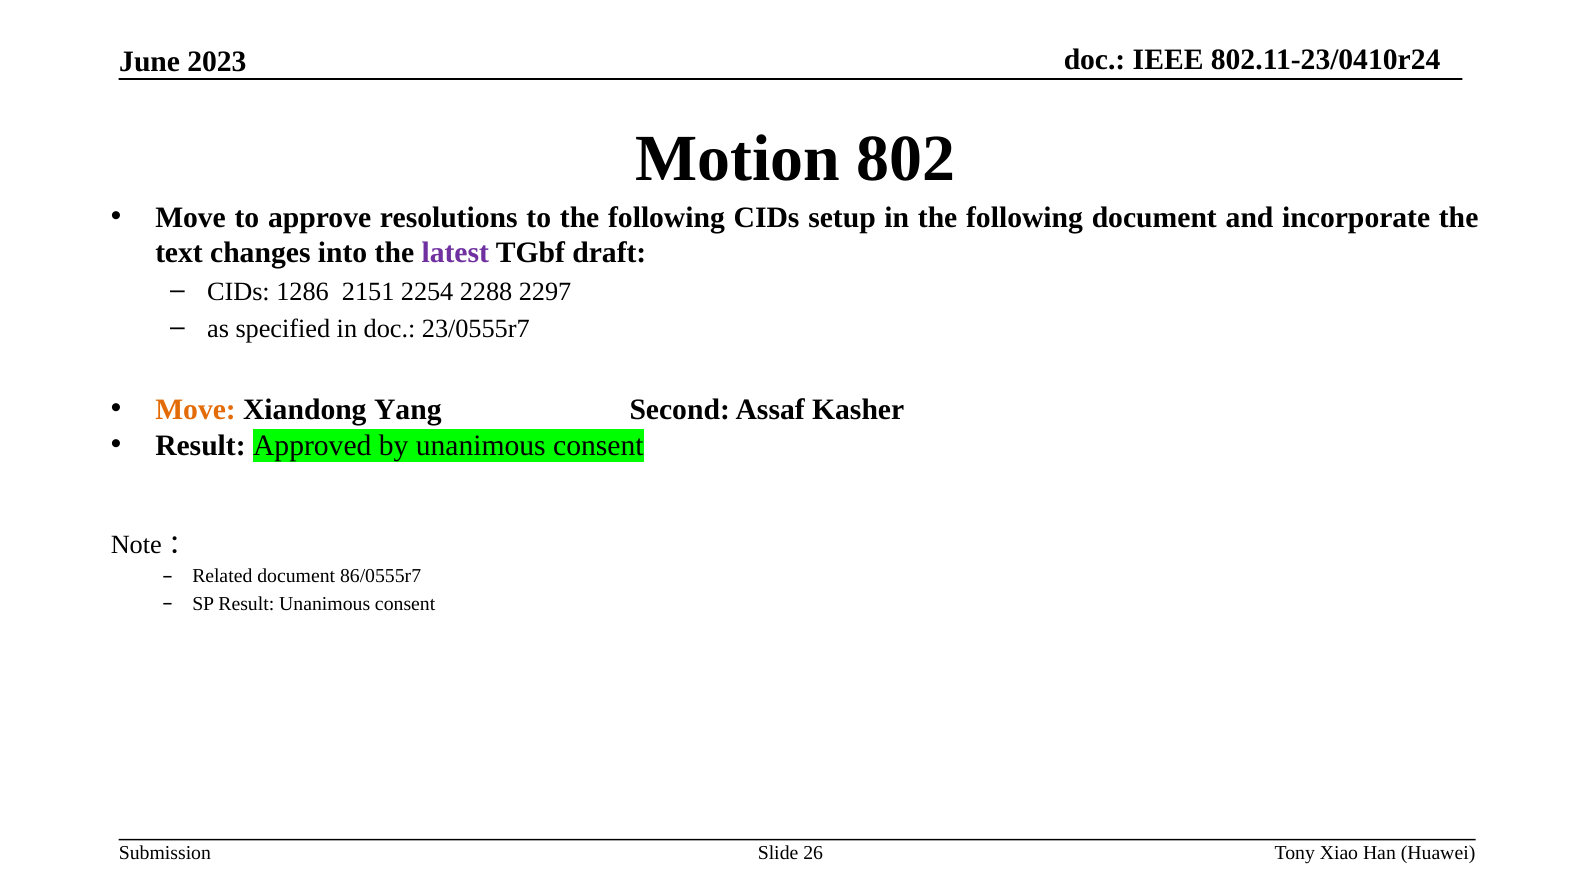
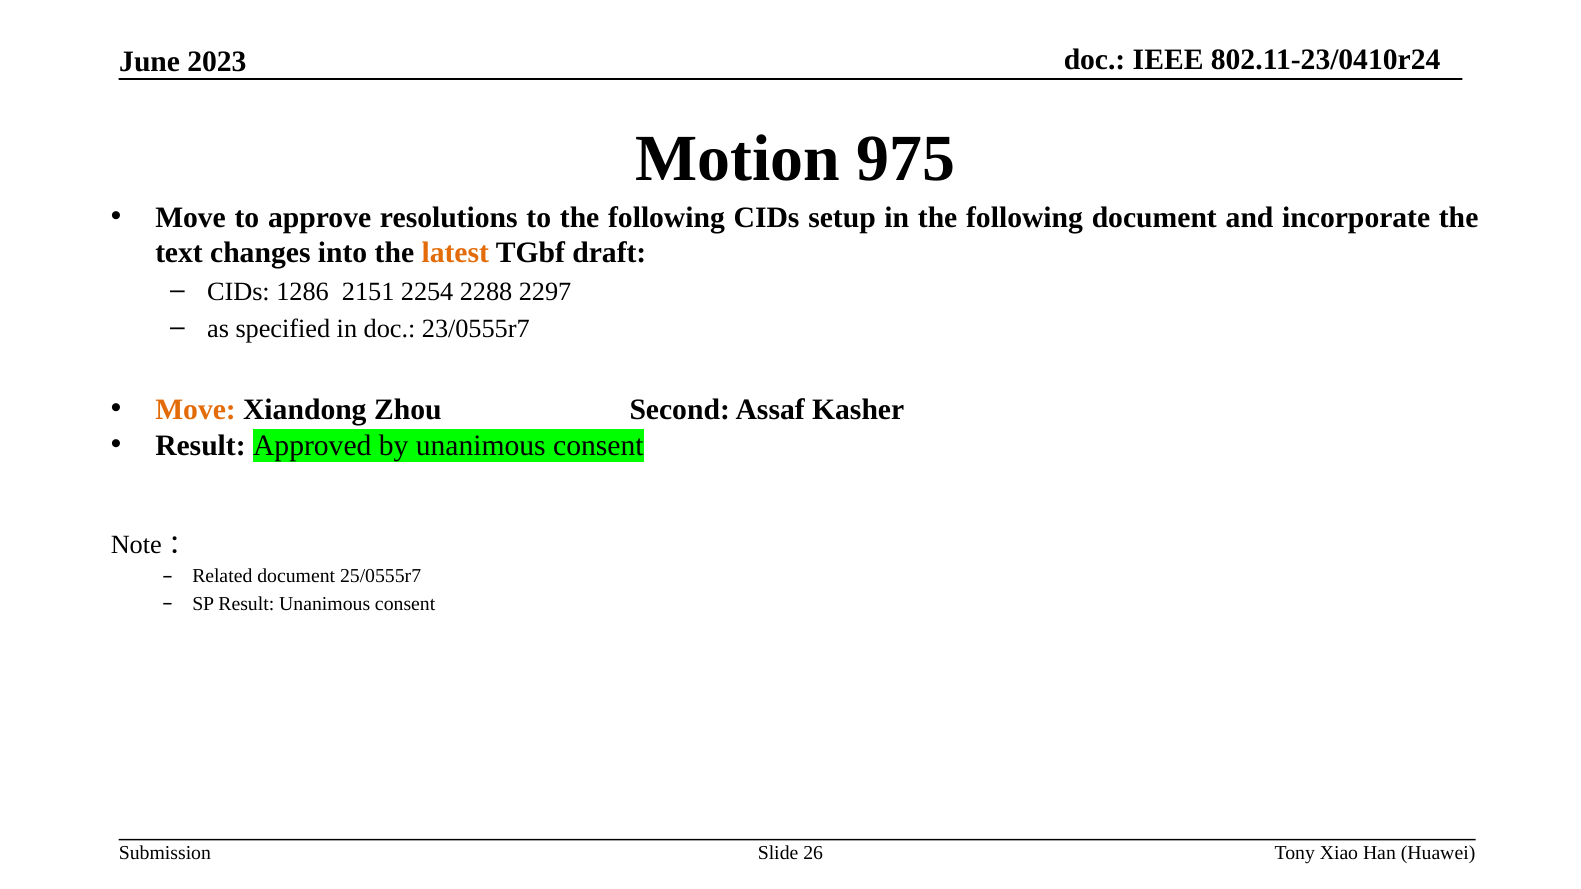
802: 802 -> 975 (906, 159)
latest colour: purple -> orange (455, 253)
Yang: Yang -> Zhou (408, 410)
86/0555r7: 86/0555r7 -> 25/0555r7 (381, 576)
